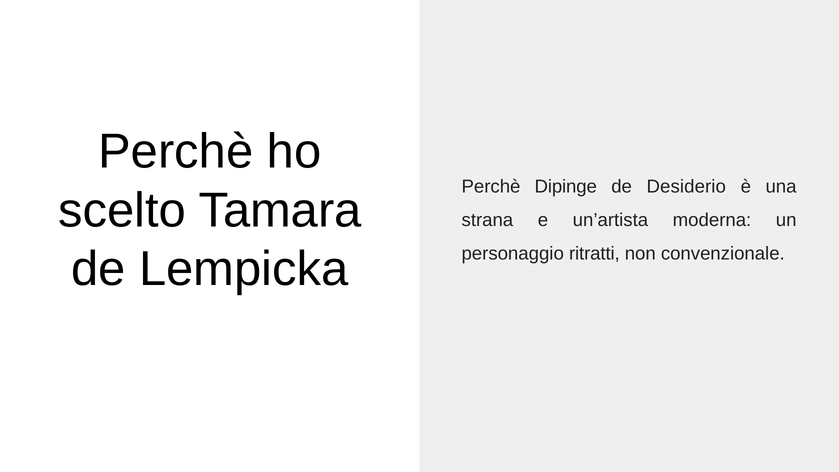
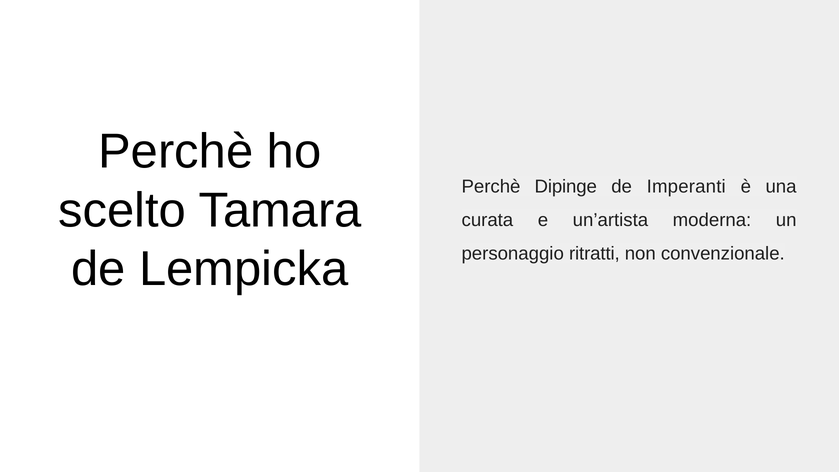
Desiderio: Desiderio -> Imperanti (686, 186)
strana: strana -> curata (487, 220)
